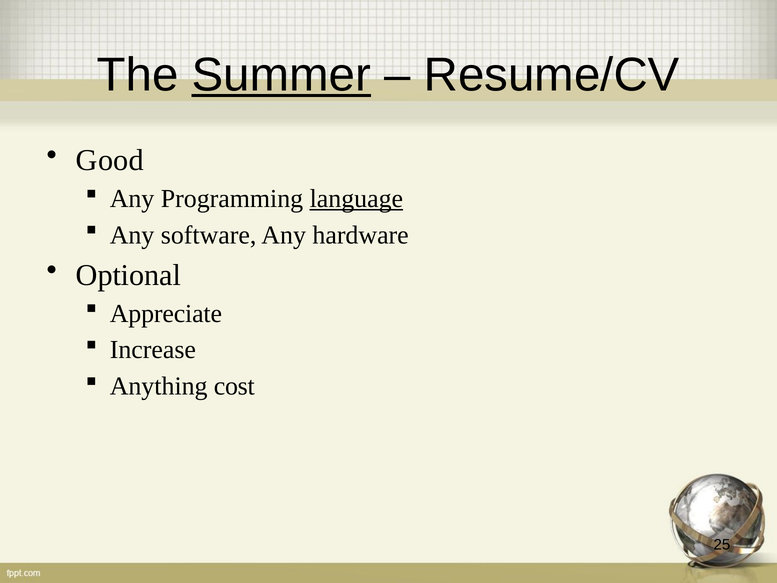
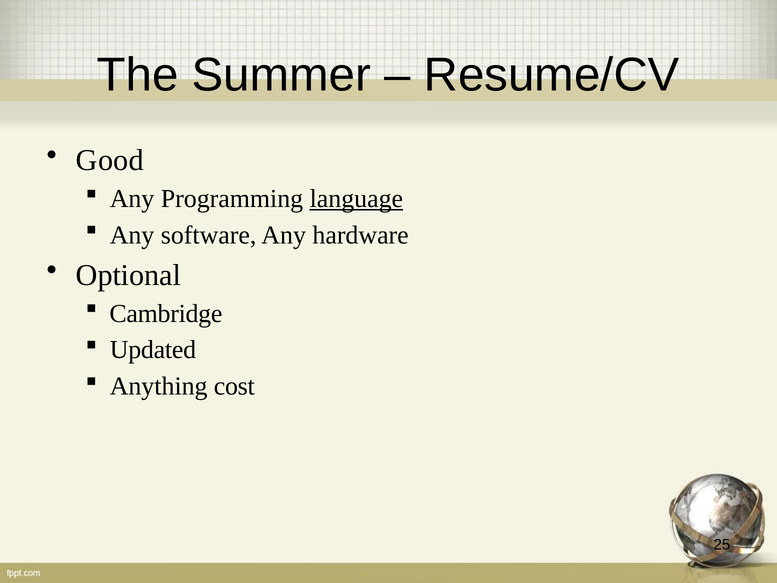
Summer underline: present -> none (281, 75)
Appreciate: Appreciate -> Cambridge (166, 314)
Increase: Increase -> Updated (153, 350)
